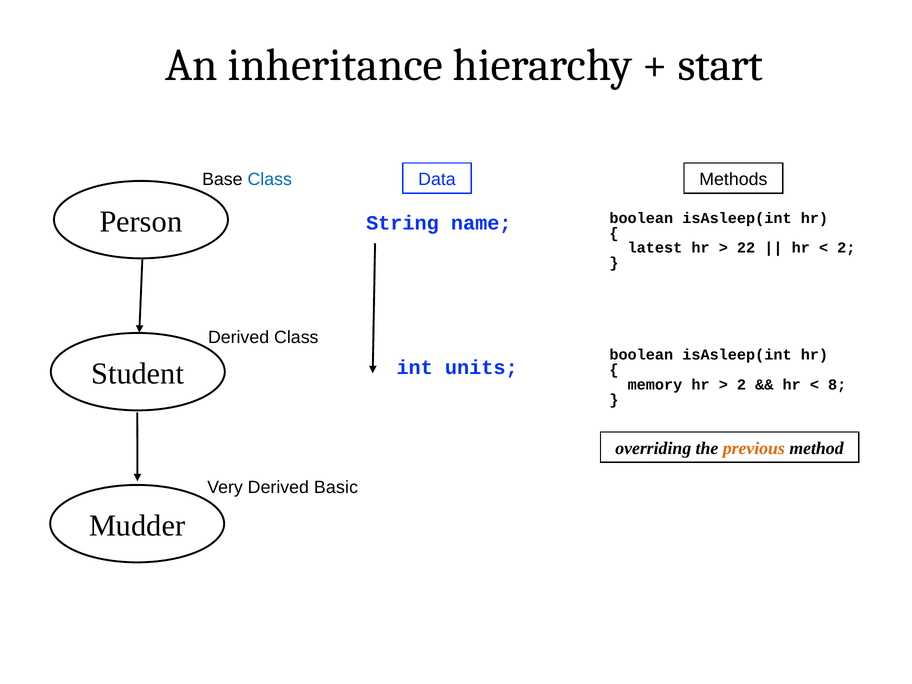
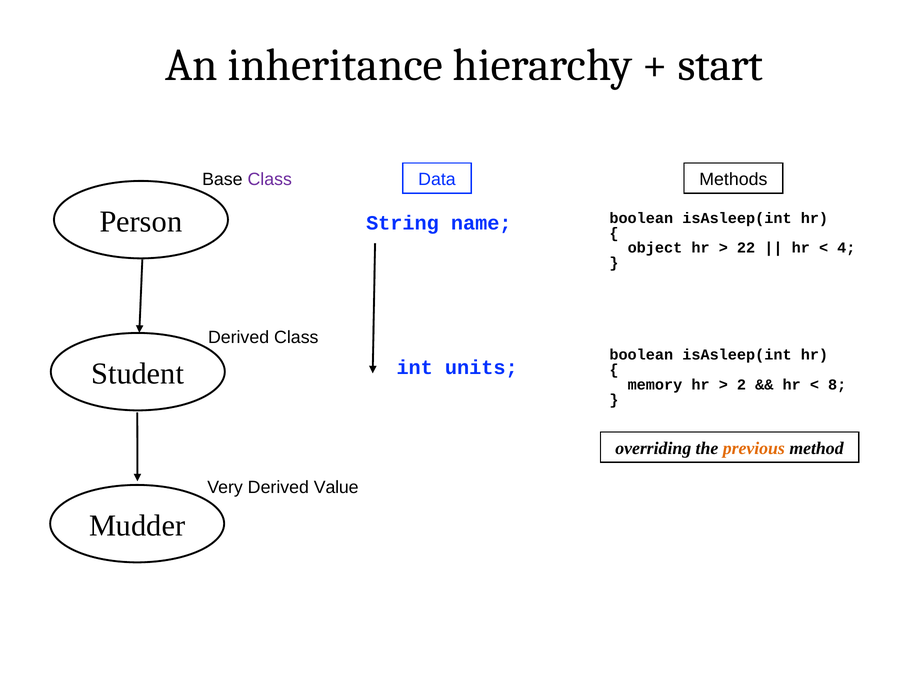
Class colour: blue -> purple (270, 179)
latest: latest -> object (655, 248)
2: 2 -> 4 (846, 248)
Basic: Basic -> Value (336, 488)
